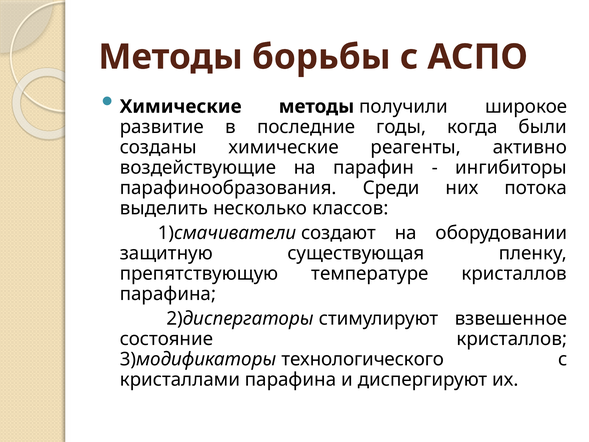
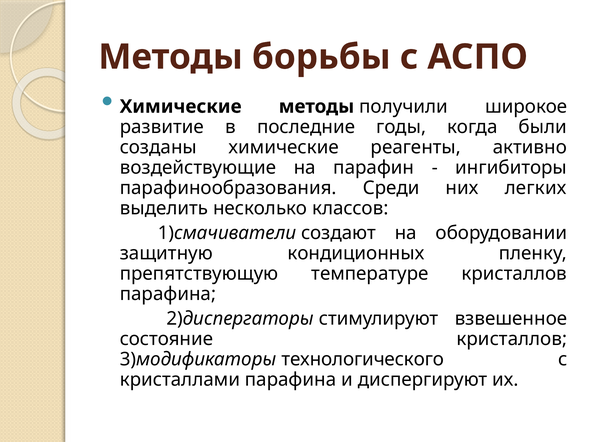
потока: потока -> легких (536, 188)
существующая: существующая -> кондиционных (356, 253)
